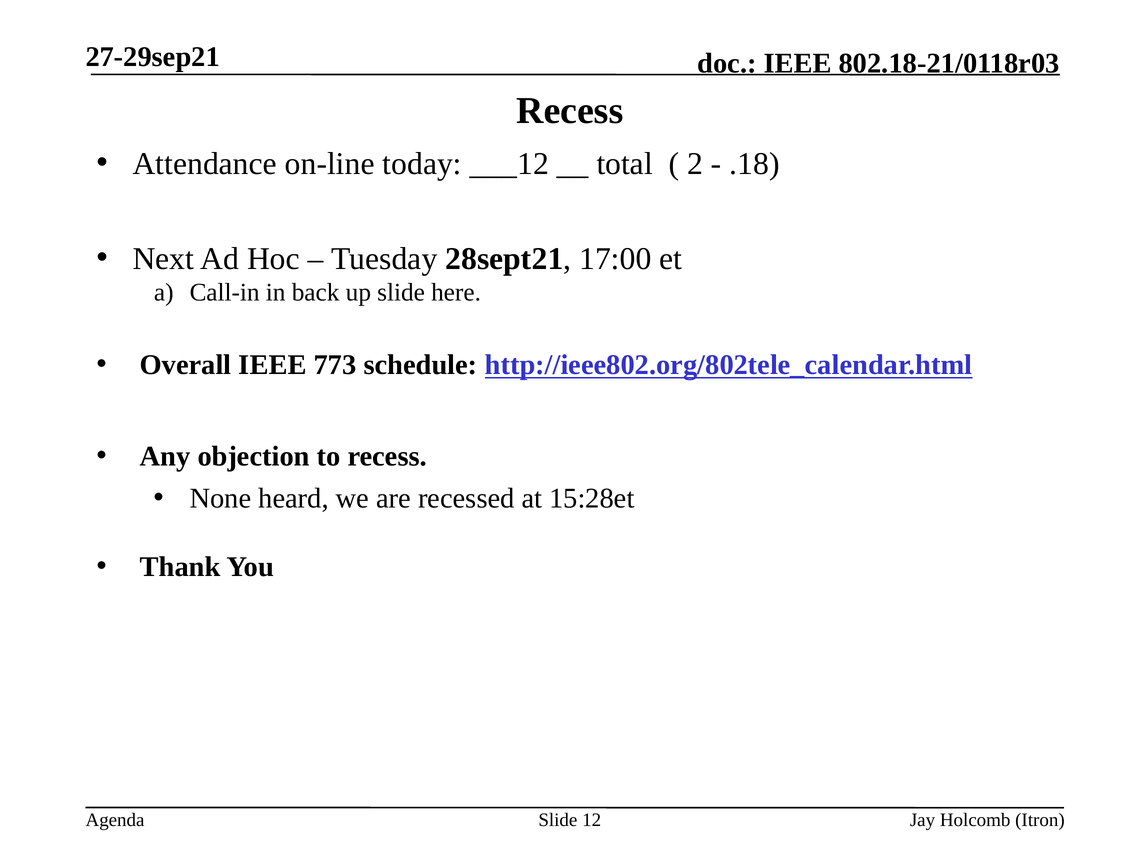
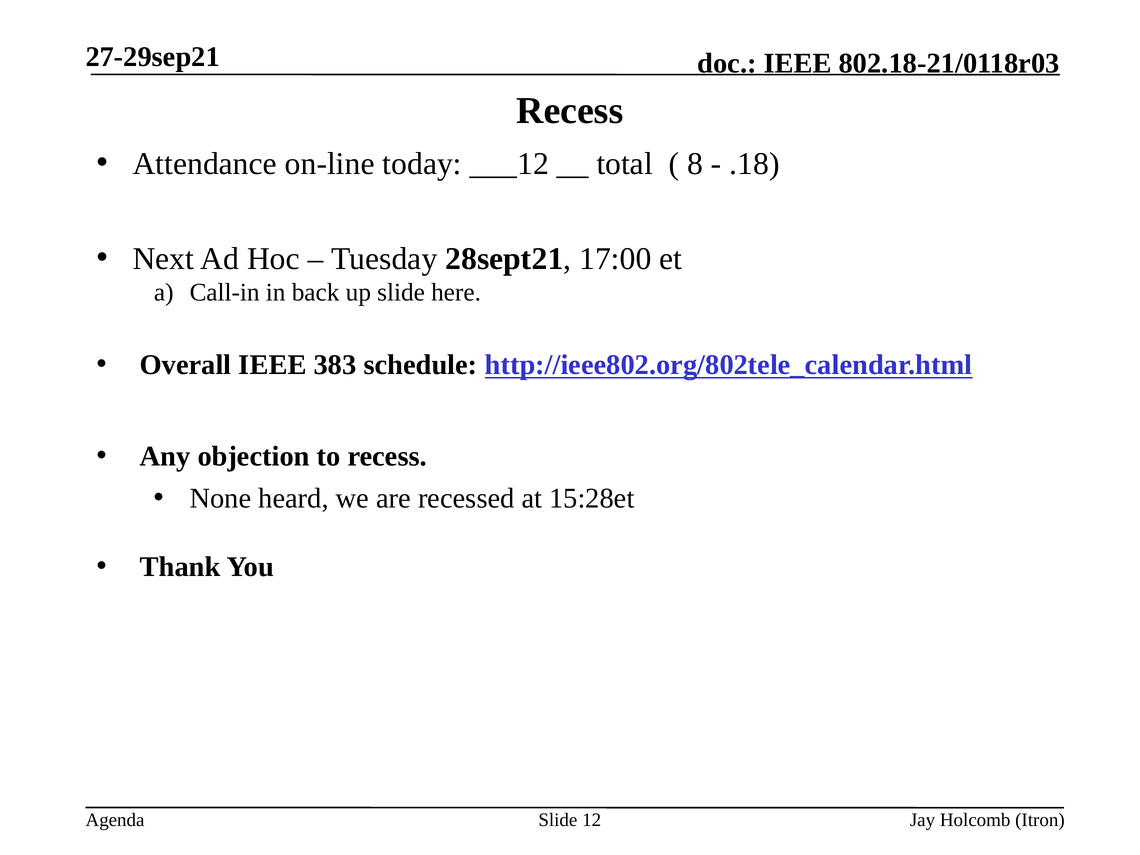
2: 2 -> 8 (695, 164)
773: 773 -> 383 (335, 365)
